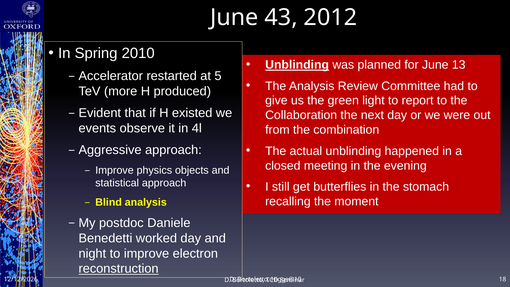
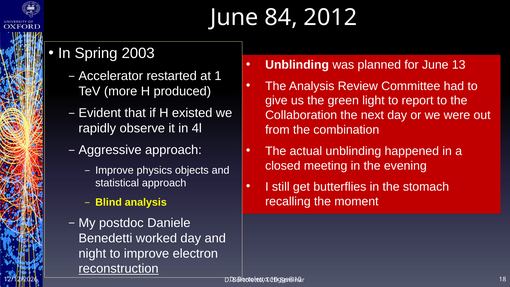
43: 43 -> 84 (281, 18)
2010: 2010 -> 2003 (138, 53)
Unblinding underline: present -> none (297, 65)
5: 5 -> 1 (218, 76)
events: events -> rapidly (97, 128)
